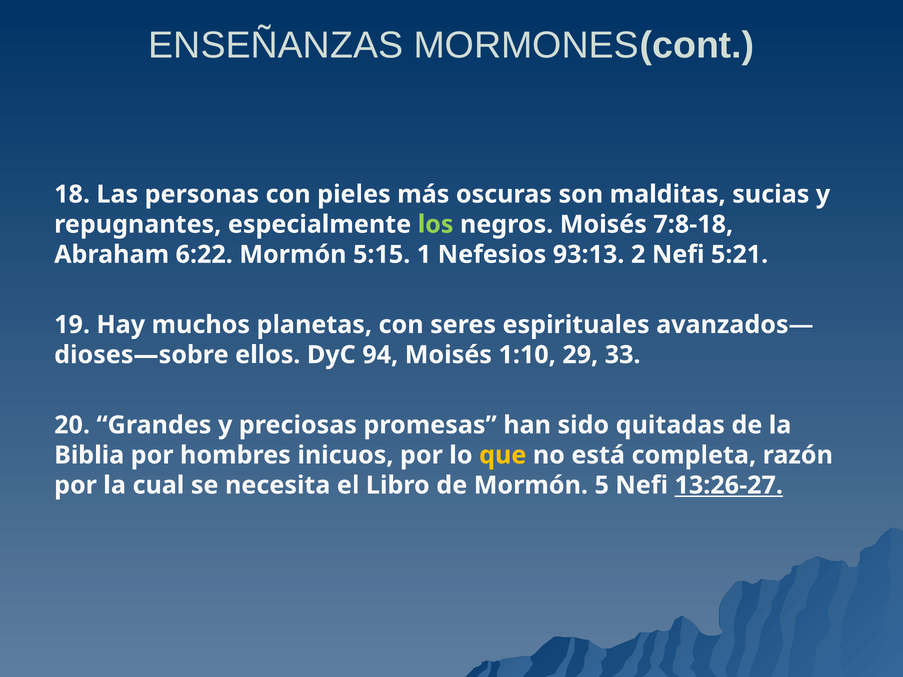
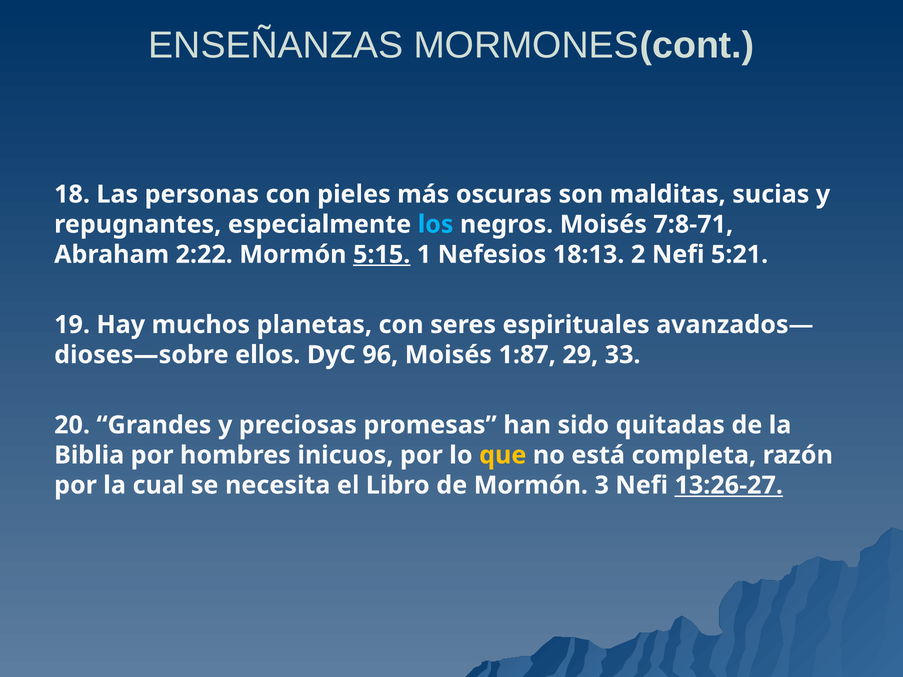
los colour: light green -> light blue (436, 225)
7:8-18: 7:8-18 -> 7:8-71 (693, 225)
6:22: 6:22 -> 2:22 (204, 255)
5:15 underline: none -> present (382, 255)
93:13: 93:13 -> 18:13 (589, 255)
94: 94 -> 96 (380, 355)
1:10: 1:10 -> 1:87 (527, 355)
5: 5 -> 3 (602, 485)
